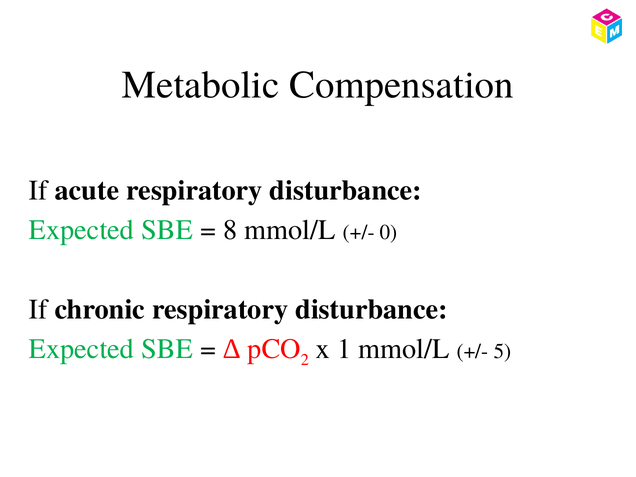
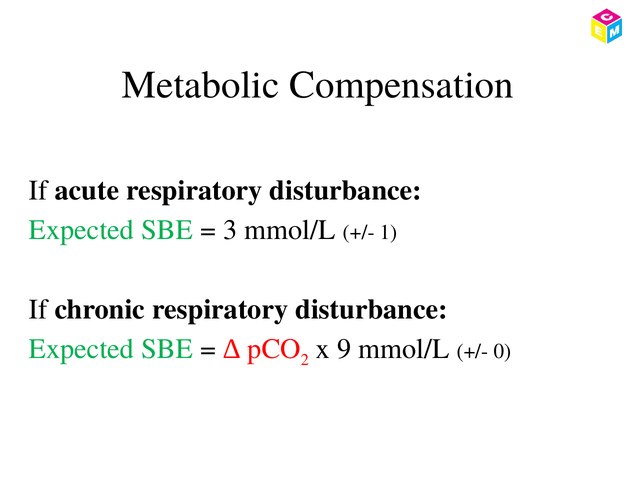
8: 8 -> 3 (230, 230)
0: 0 -> 1 (389, 232)
1: 1 -> 9 (344, 349)
5: 5 -> 0 (503, 351)
